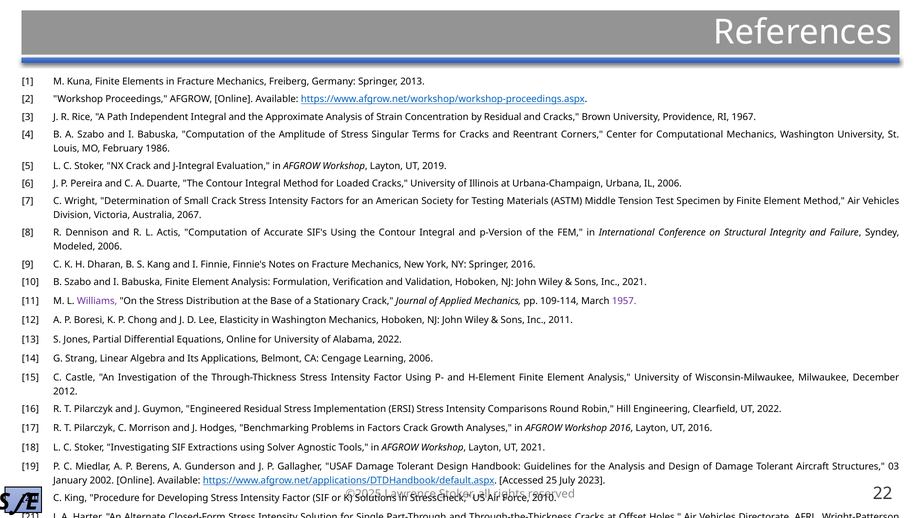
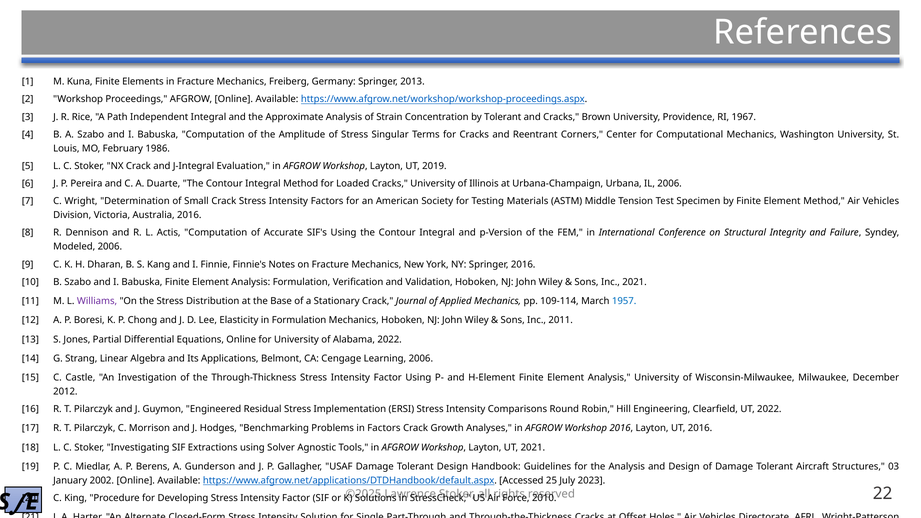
by Residual: Residual -> Tolerant (503, 117)
Australia 2067: 2067 -> 2016 (189, 215)
1957 colour: purple -> blue (624, 301)
in Washington: Washington -> Formulation (299, 320)
